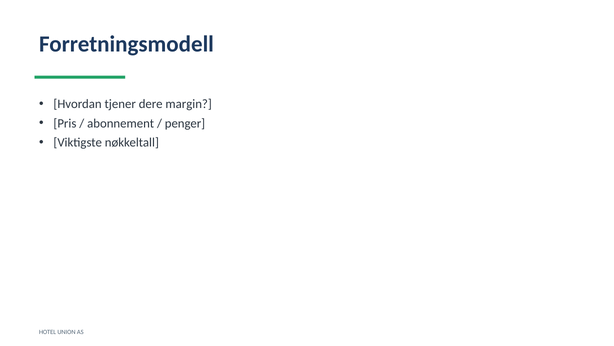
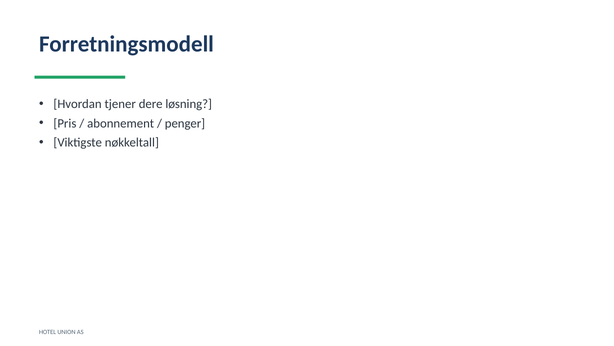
margin: margin -> løsning (189, 104)
